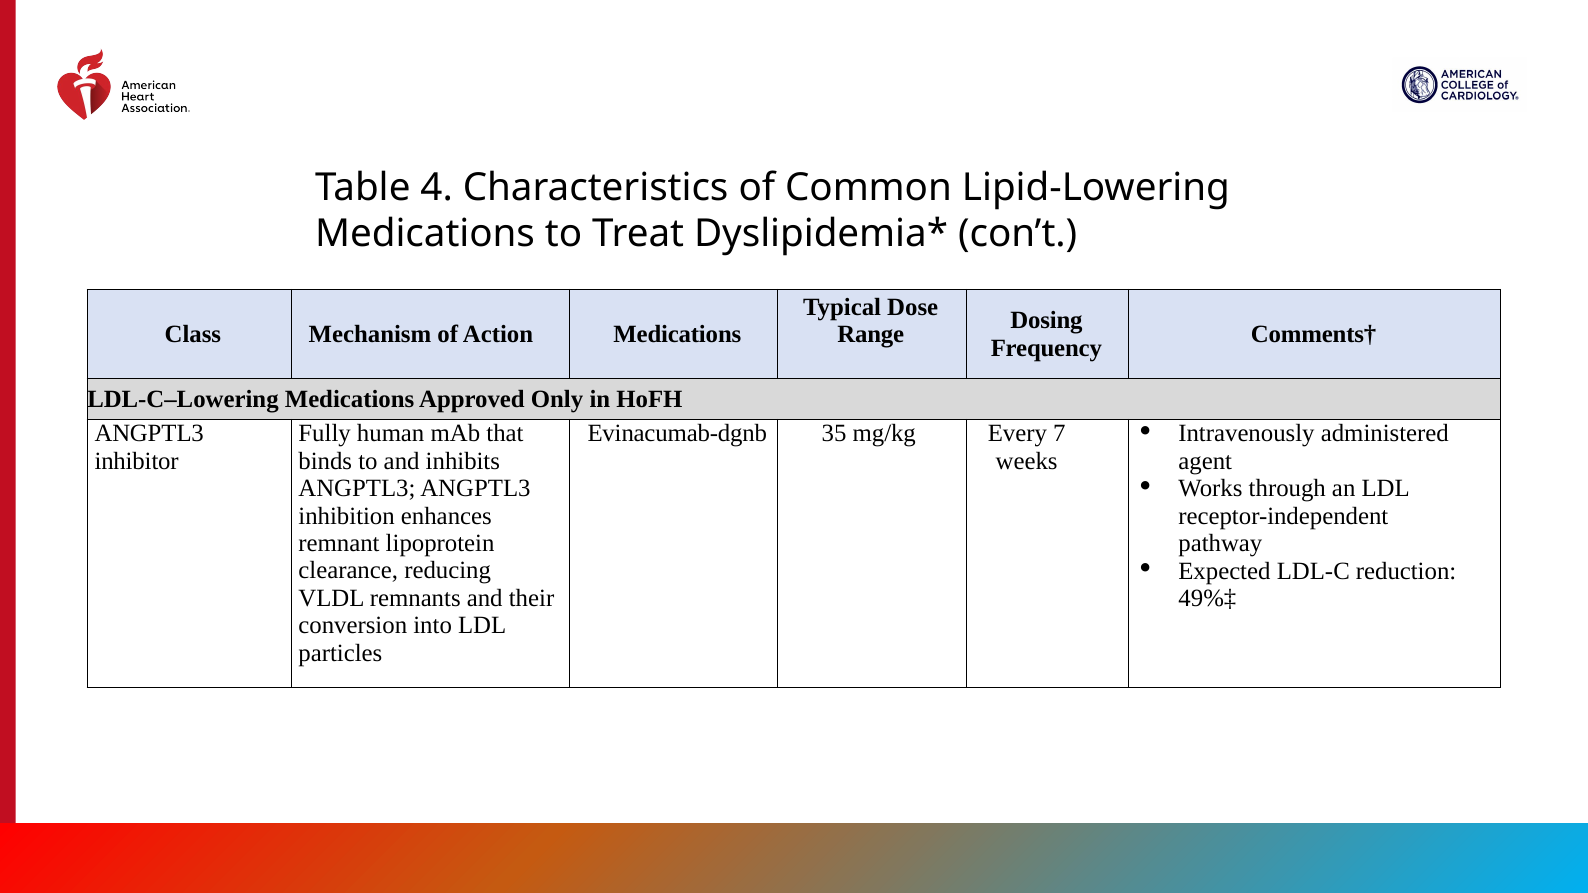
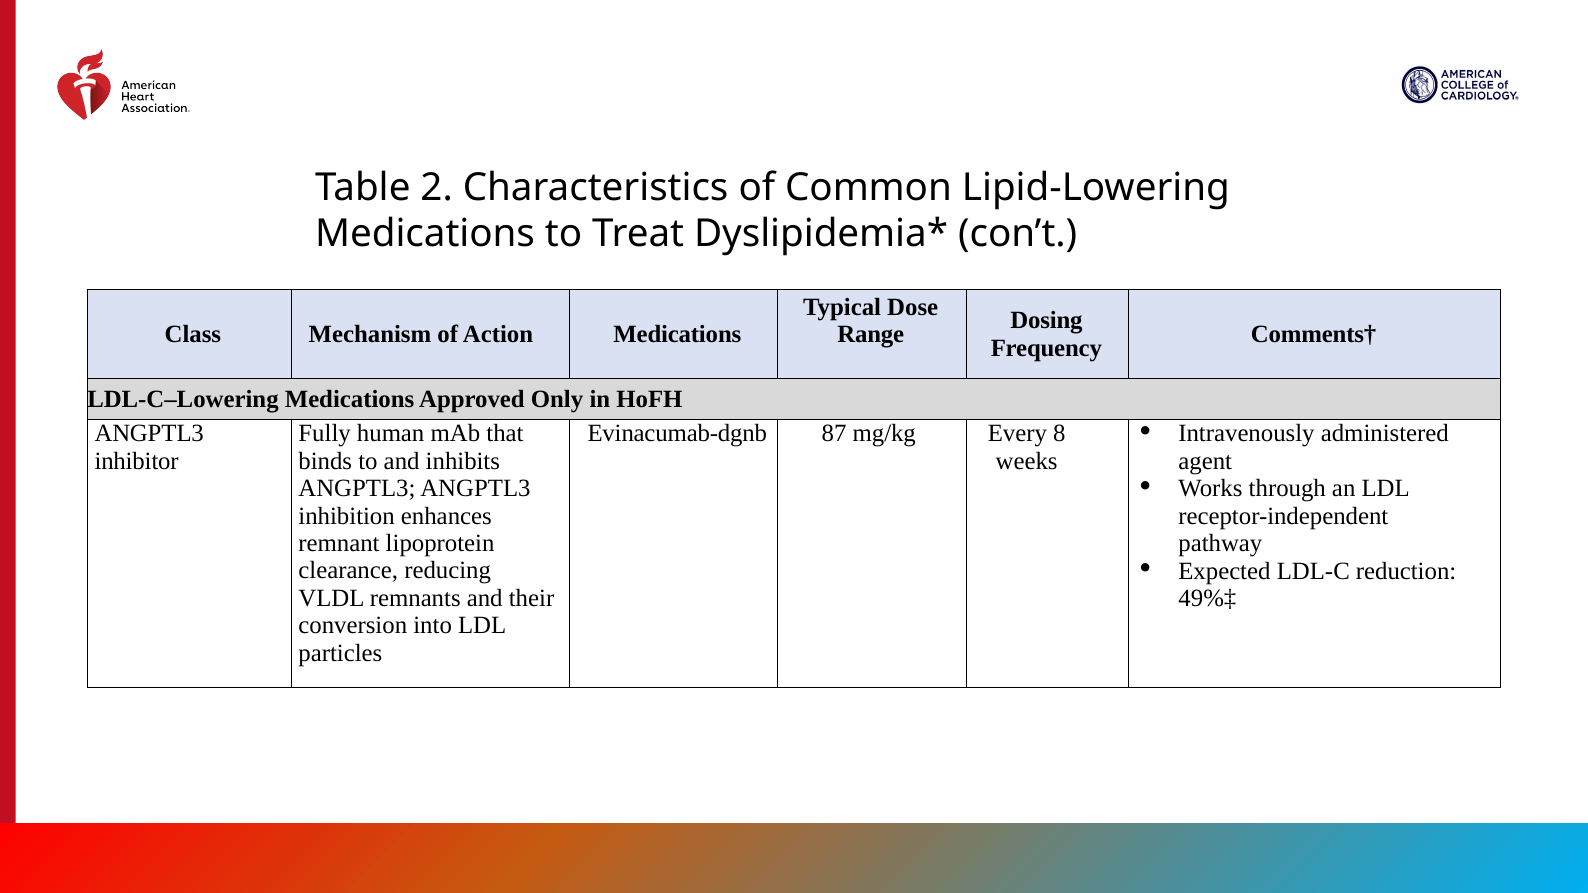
4: 4 -> 2 (437, 188)
35: 35 -> 87 (834, 434)
7: 7 -> 8 (1059, 434)
